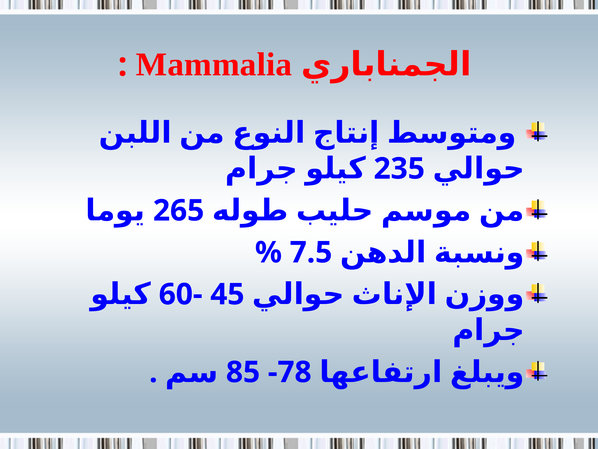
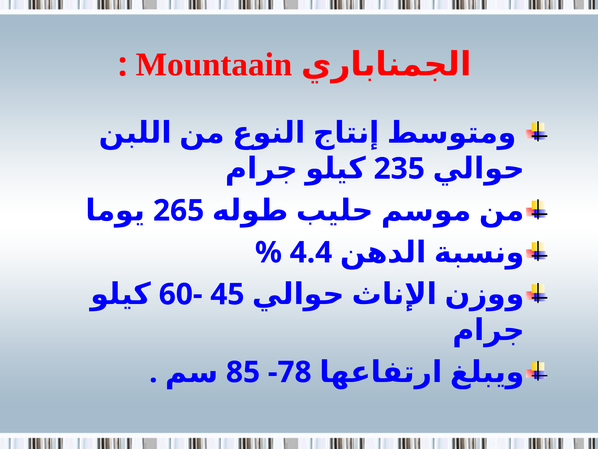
Mammalia: Mammalia -> Mountaain (214, 65)
7.5: 7.5 -> 4.4 (311, 252)
